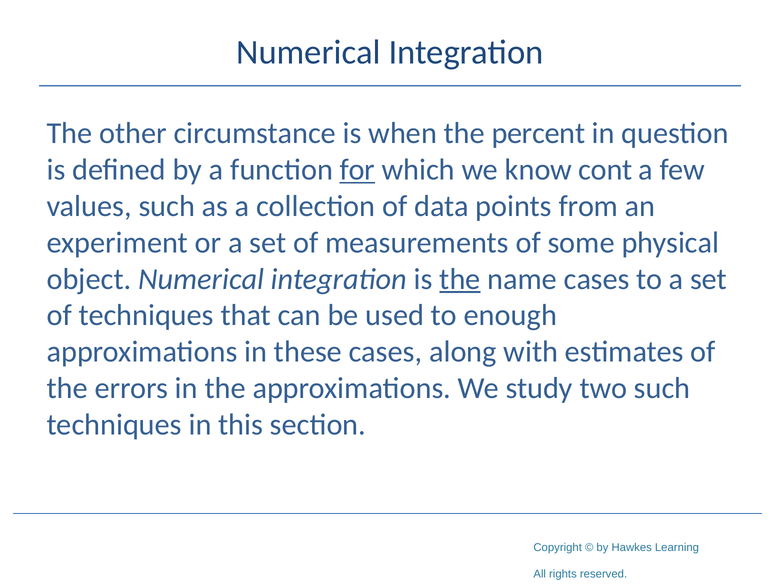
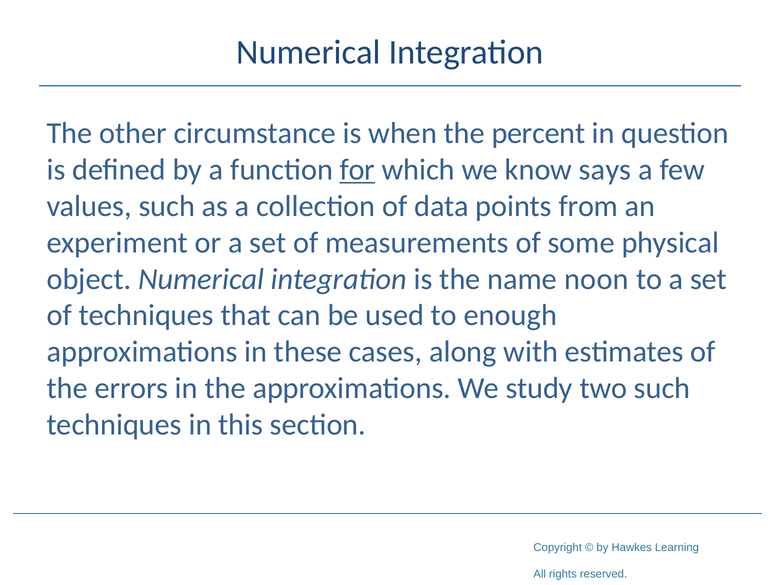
cont: cont -> says (605, 170)
the underline: present -> none (460, 279)
name cases: cases -> noon (597, 279)
